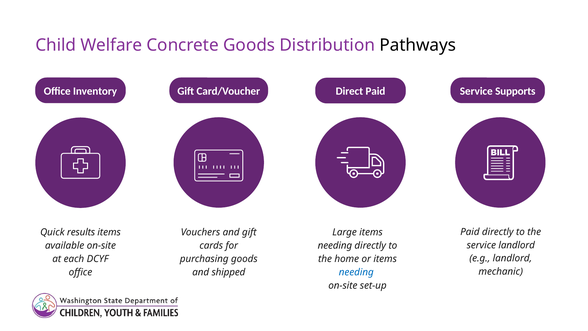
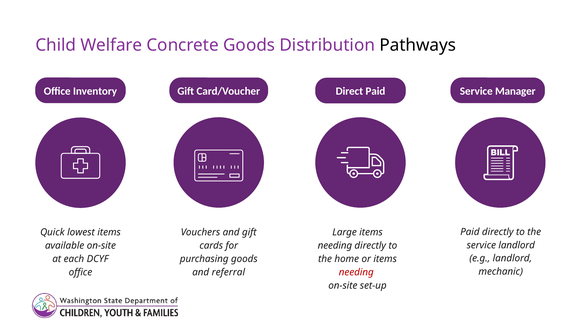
Supports: Supports -> Manager (515, 91)
results: results -> lowest (81, 232)
shipped: shipped -> referral (228, 272)
needing colour: blue -> red (356, 272)
